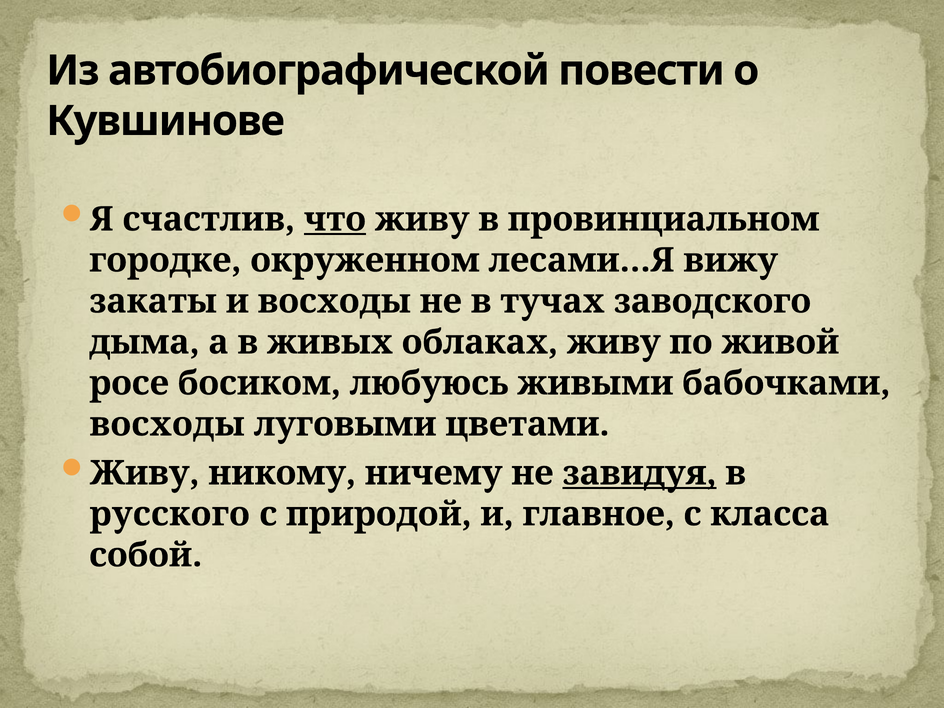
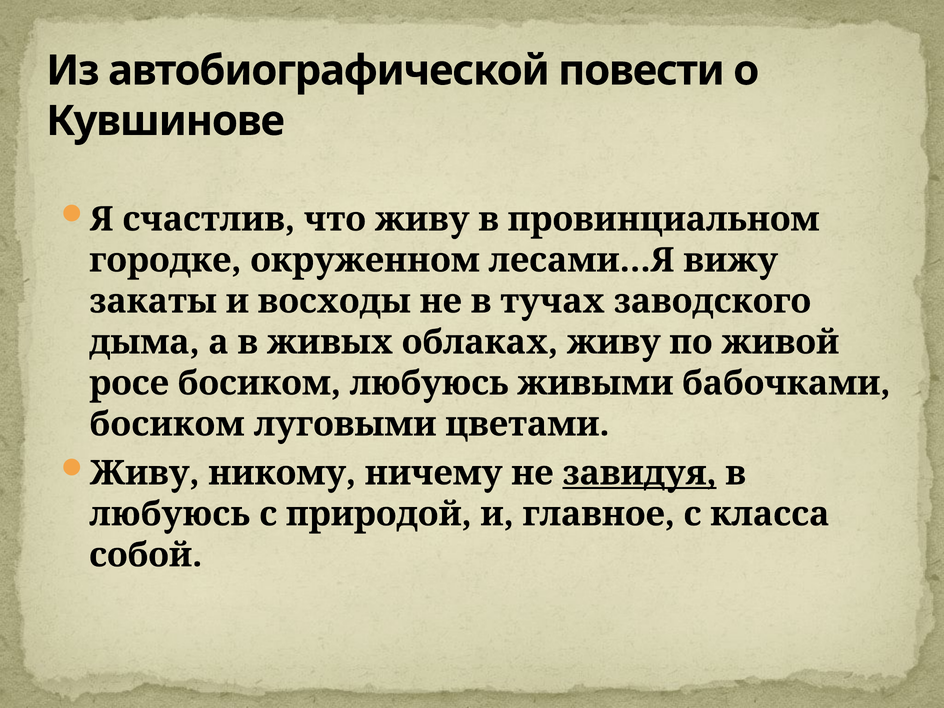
что underline: present -> none (335, 219)
восходы: восходы -> босиком (167, 424)
русского: русского -> любуюсь (170, 514)
